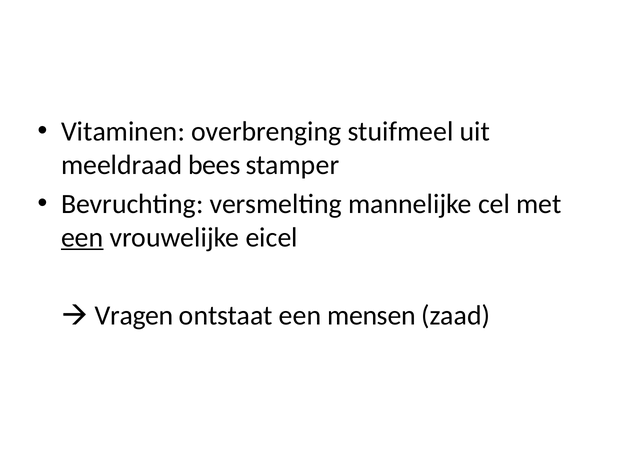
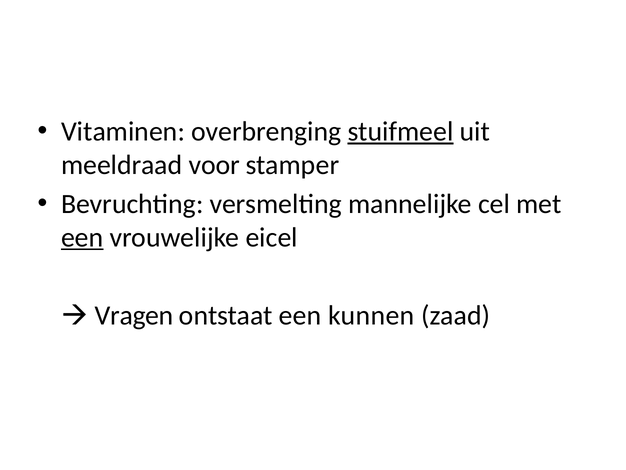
stuifmeel underline: none -> present (400, 131)
bees: bees -> voor (214, 165)
mensen: mensen -> kunnen (371, 315)
